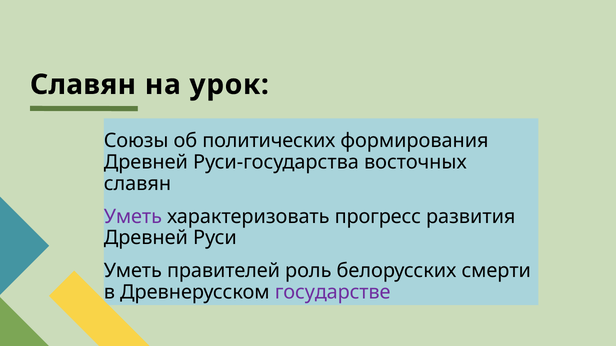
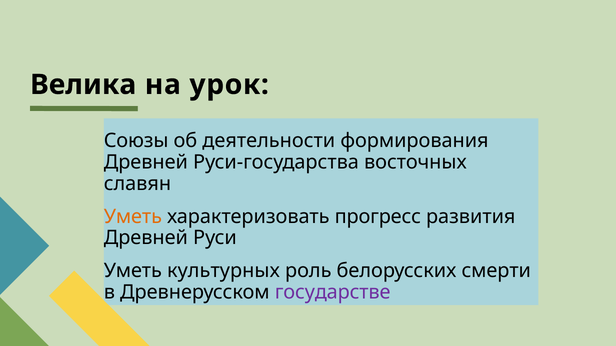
Славян: Славян -> Велика (83, 85)
политических: политических -> деятельности (269, 141)
Уметь colour: purple -> orange (133, 217)
правителей: правителей -> культурных (223, 271)
